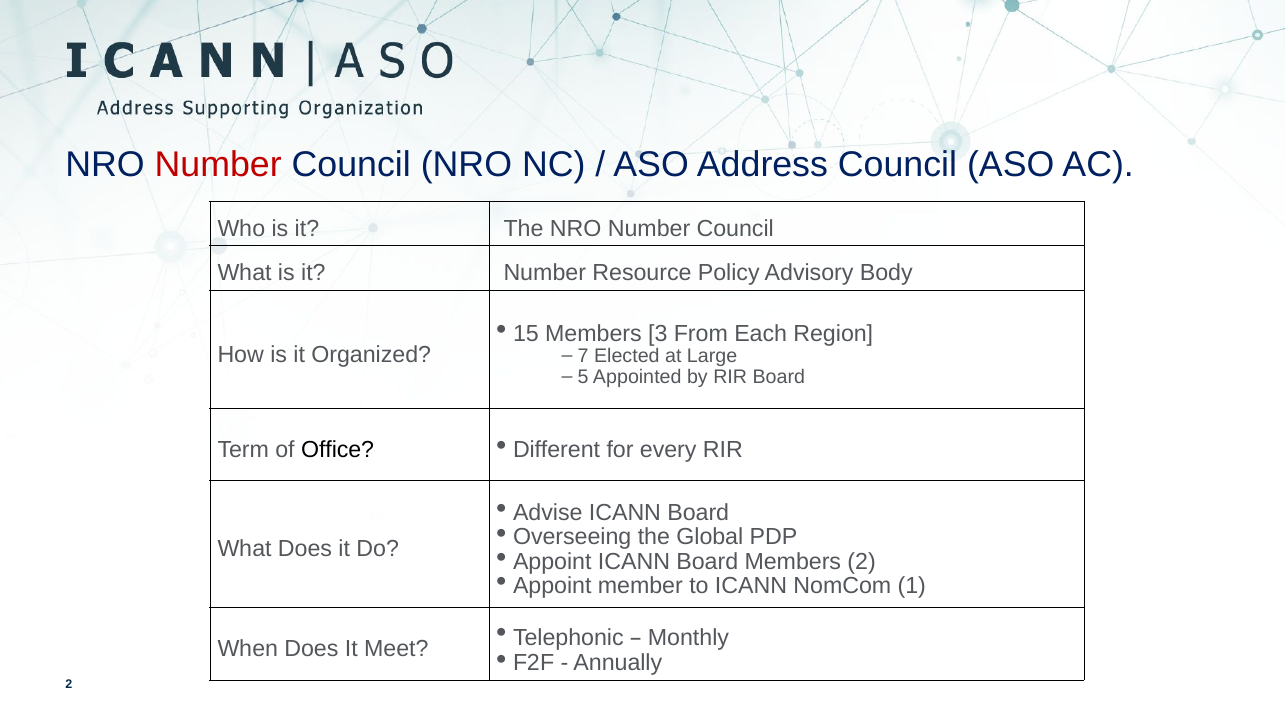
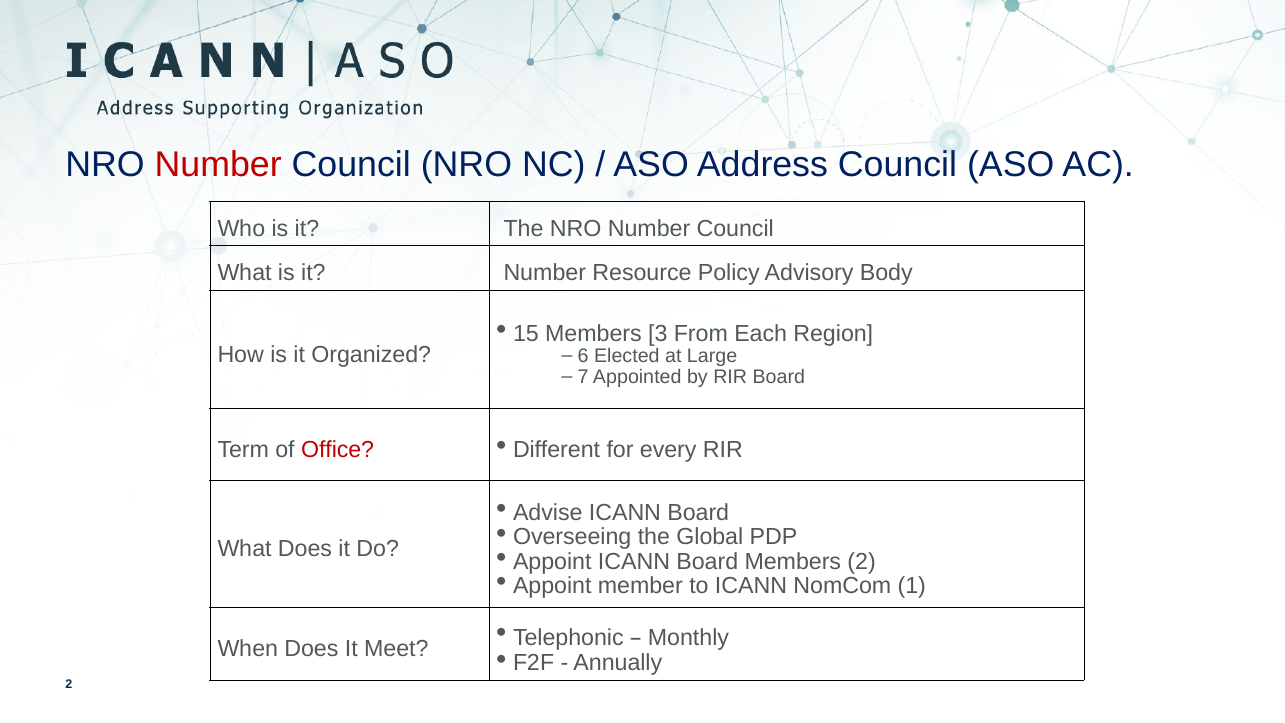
7: 7 -> 6 (583, 356)
5: 5 -> 7 (583, 377)
Office colour: black -> red (338, 450)
